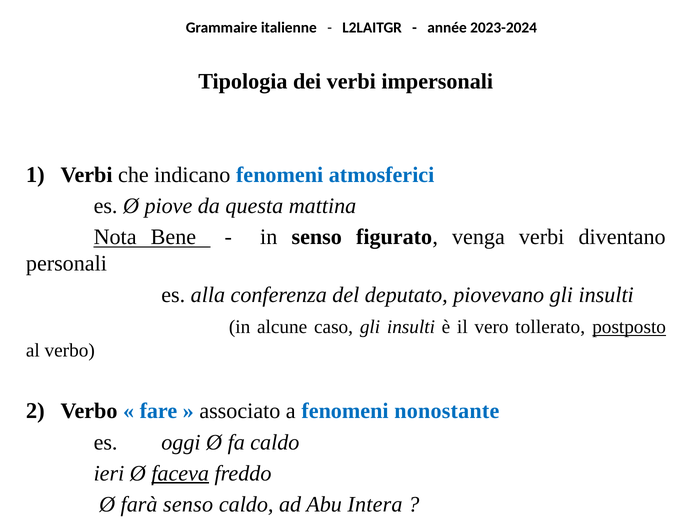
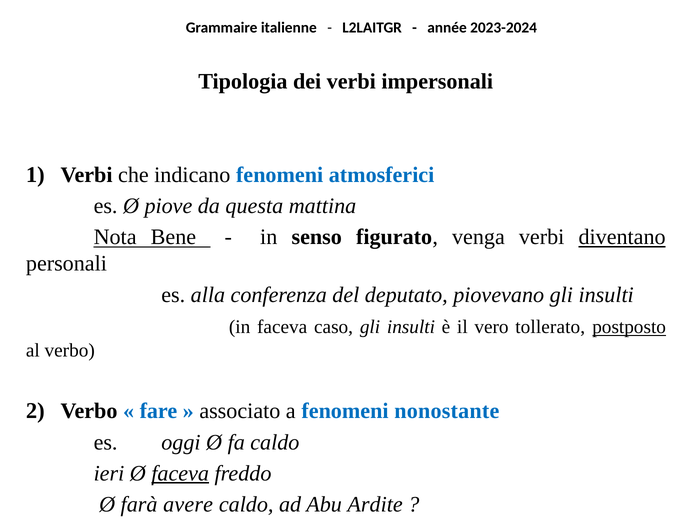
diventano underline: none -> present (622, 237)
in alcune: alcune -> faceva (282, 327)
farà senso: senso -> avere (188, 505)
Intera: Intera -> Ardite (375, 505)
